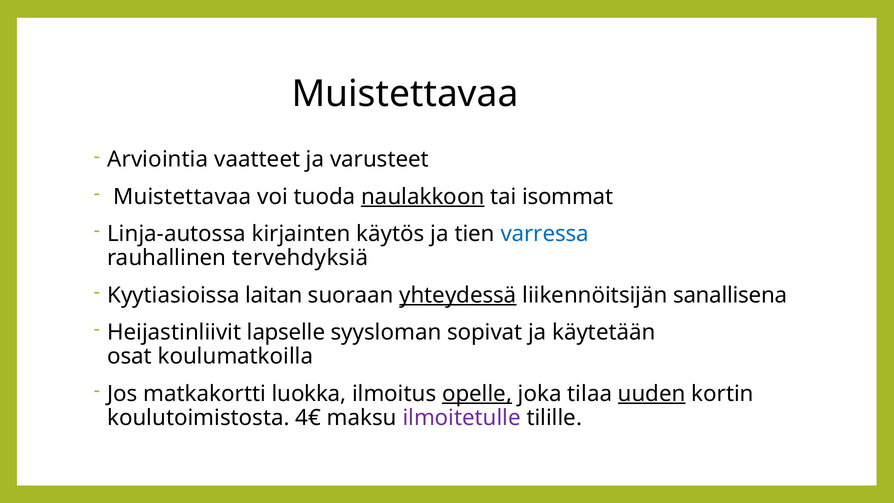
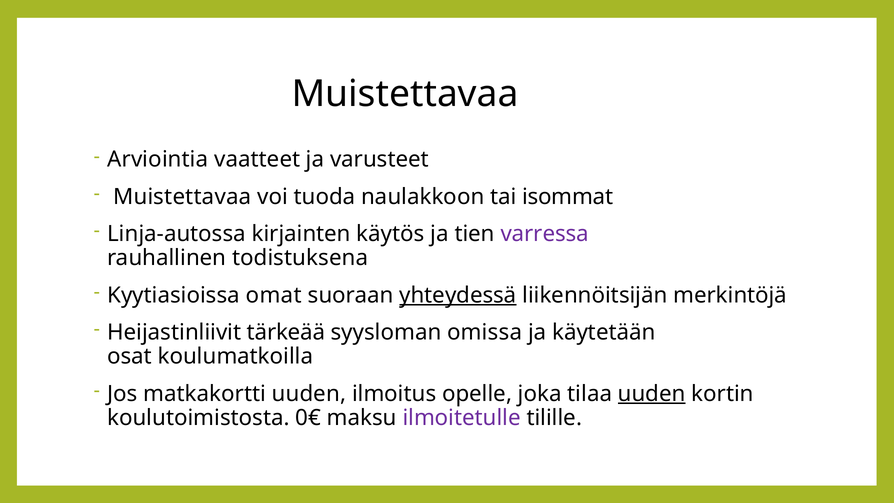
naulakkoon underline: present -> none (423, 197)
varressa colour: blue -> purple (545, 234)
tervehdyksiä: tervehdyksiä -> todistuksena (300, 258)
laitan: laitan -> omat (274, 295)
sanallisena: sanallisena -> merkintöjä (730, 295)
lapselle: lapselle -> tärkeää (286, 332)
sopivat: sopivat -> omissa (485, 332)
matkakortti luokka: luokka -> uuden (309, 394)
opelle underline: present -> none (477, 394)
4€: 4€ -> 0€ (308, 418)
